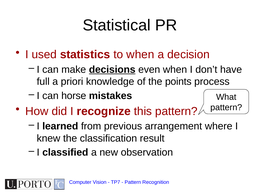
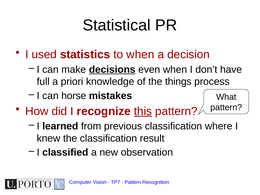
points: points -> things (178, 82)
this underline: none -> present (143, 111)
previous arrangement: arrangement -> classification (173, 126)
